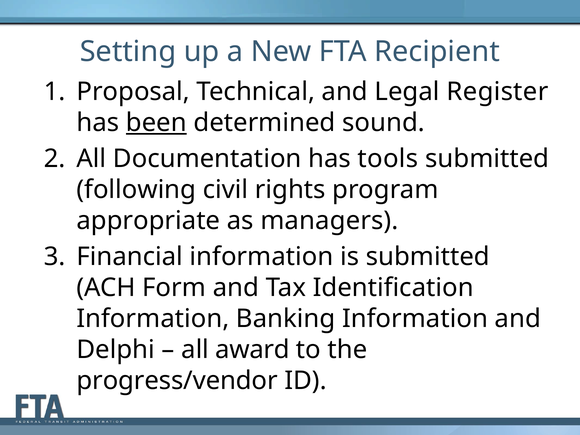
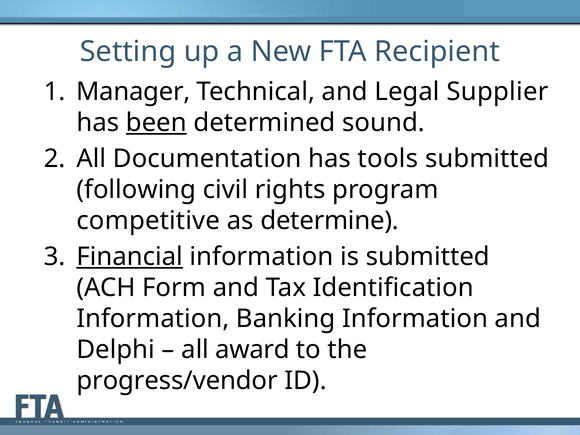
Proposal: Proposal -> Manager (133, 92)
Register: Register -> Supplier (497, 92)
appropriate: appropriate -> competitive (148, 221)
managers: managers -> determine (330, 221)
Financial underline: none -> present (130, 257)
